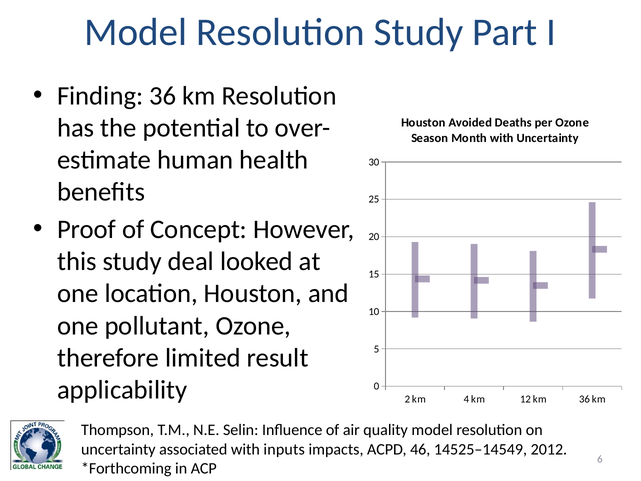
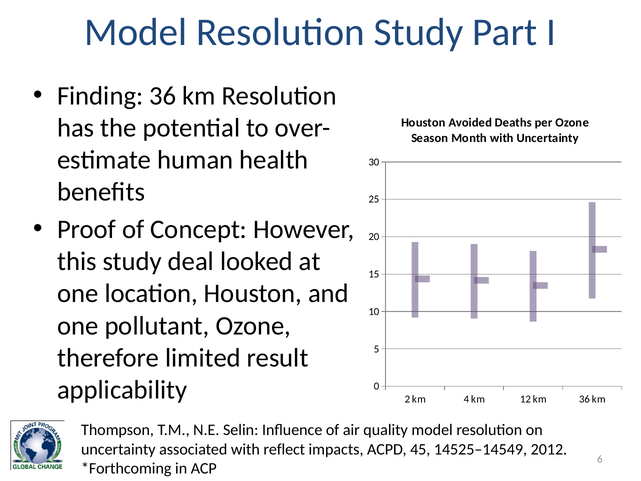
inputs: inputs -> reflect (284, 449)
46: 46 -> 45 (420, 449)
